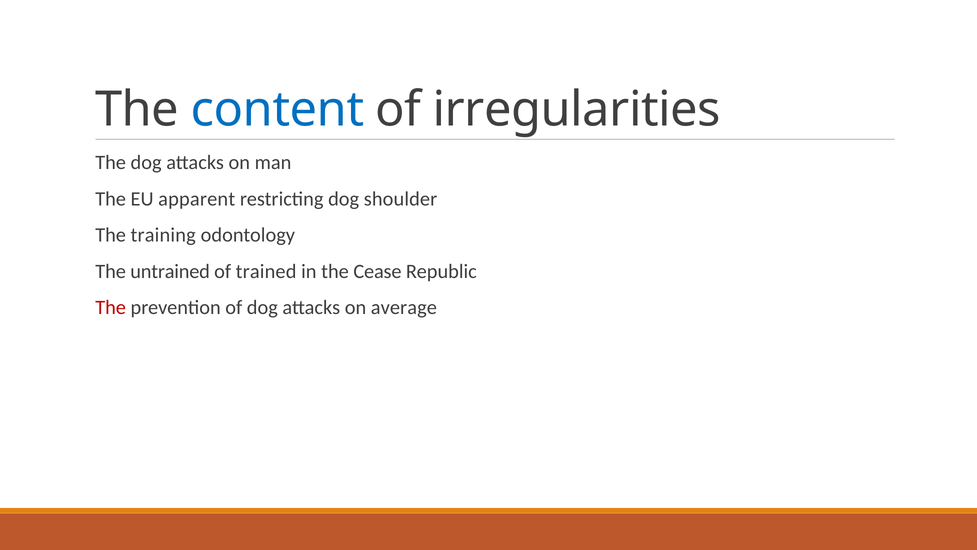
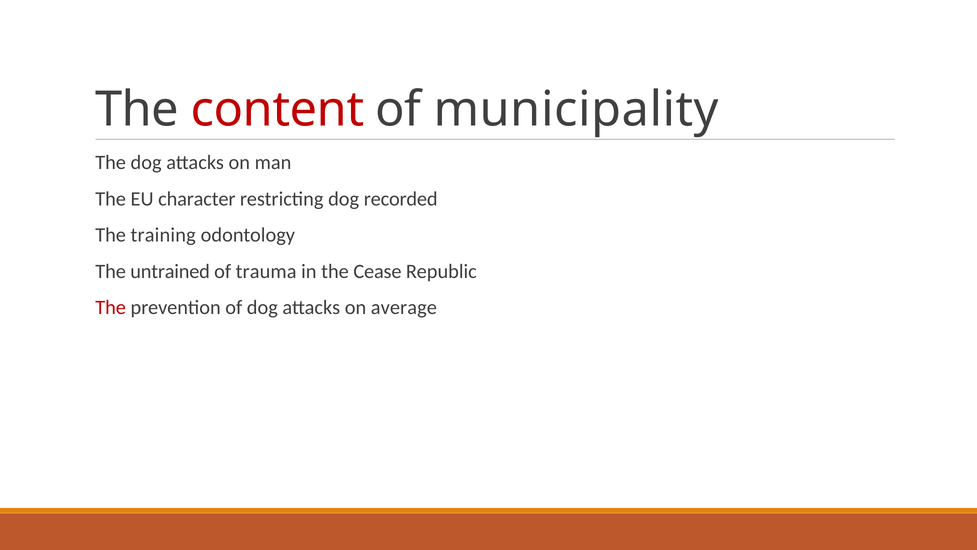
content colour: blue -> red (277, 109)
irregularities: irregularities -> municipality (576, 109)
apparent: apparent -> character (197, 199)
shoulder: shoulder -> recorded (401, 199)
trained: trained -> trauma (266, 271)
